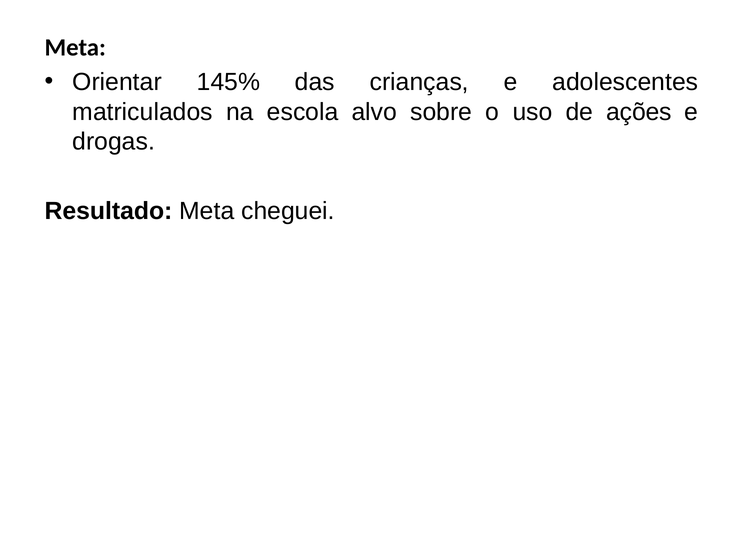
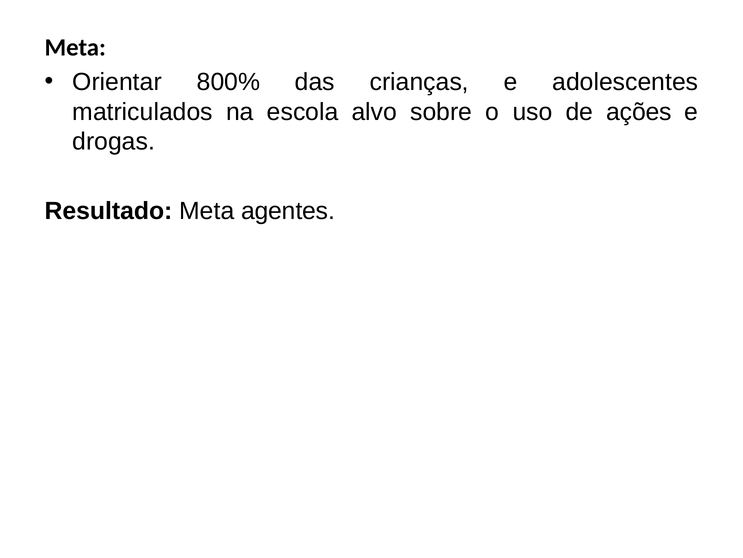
145%: 145% -> 800% (228, 82)
cheguei: cheguei -> agentes (288, 211)
